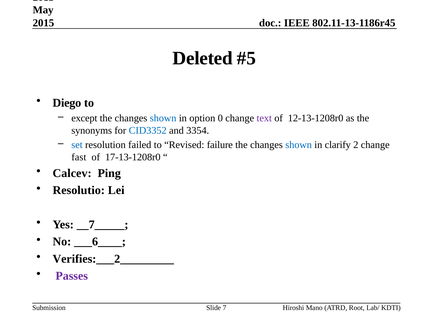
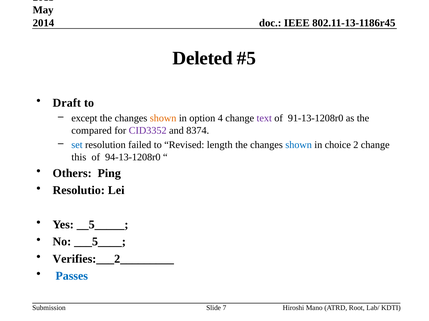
2015: 2015 -> 2014 (43, 23)
Diego: Diego -> Draft (67, 103)
shown colour: blue -> orange (163, 119)
0: 0 -> 4 (220, 119)
12-13-1208r0: 12-13-1208r0 -> 91-13-1208r0 (316, 119)
synonyms: synonyms -> compared (92, 131)
CID3352 colour: blue -> purple (148, 131)
3354: 3354 -> 8374 (198, 131)
failure: failure -> length (220, 145)
clarify: clarify -> choice (338, 145)
fast: fast -> this (79, 157)
17-13-1208r0: 17-13-1208r0 -> 94-13-1208r0 (133, 157)
Calcev: Calcev -> Others (72, 174)
__7_____: __7_____ -> __5_____ (103, 225)
___6____: ___6____ -> ___5____ (100, 242)
Passes colour: purple -> blue (72, 277)
